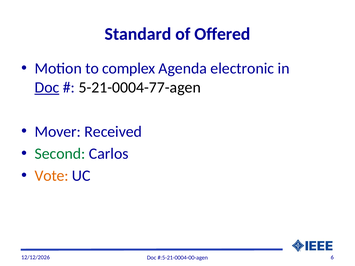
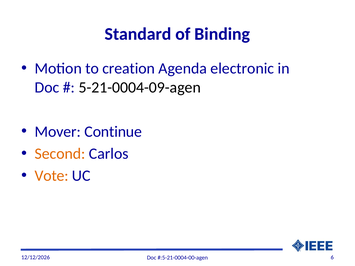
Offered: Offered -> Binding (222, 34)
complex: complex -> creation (129, 69)
Doc underline: present -> none (47, 87)
5-21-0004-77-agen: 5-21-0004-77-agen -> 5-21-0004-09-agen (140, 87)
Received: Received -> Continue (113, 132)
Second colour: green -> orange (60, 154)
